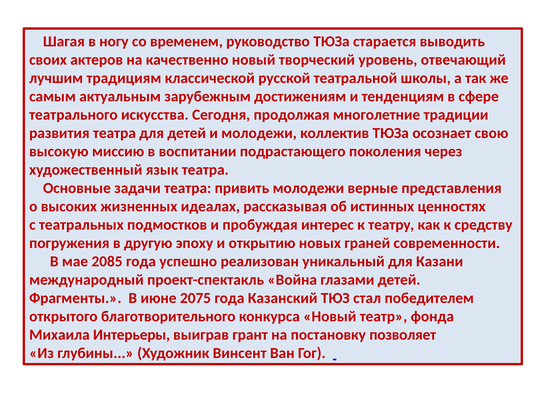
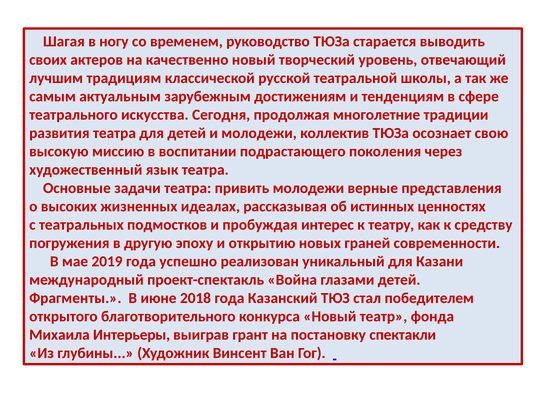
2085: 2085 -> 2019 (107, 262)
2075: 2075 -> 2018 (195, 298)
позволяет: позволяет -> спектакли (403, 335)
